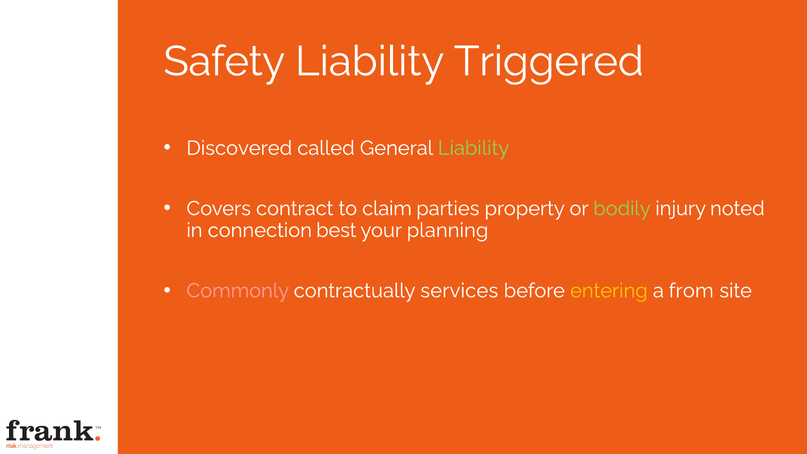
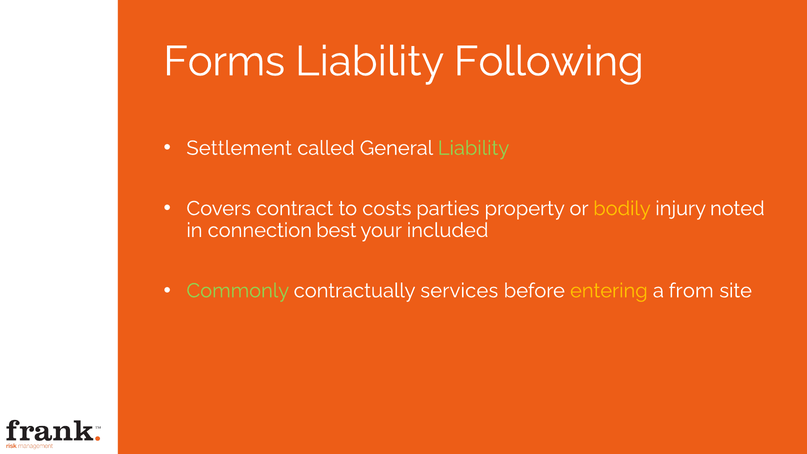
Safety: Safety -> Forms (224, 61)
Triggered: Triggered -> Following (549, 61)
Discovered: Discovered -> Settlement (239, 148)
claim: claim -> costs (387, 208)
bodily colour: light green -> yellow (622, 208)
planning: planning -> included (448, 230)
Commonly colour: pink -> light green (238, 291)
